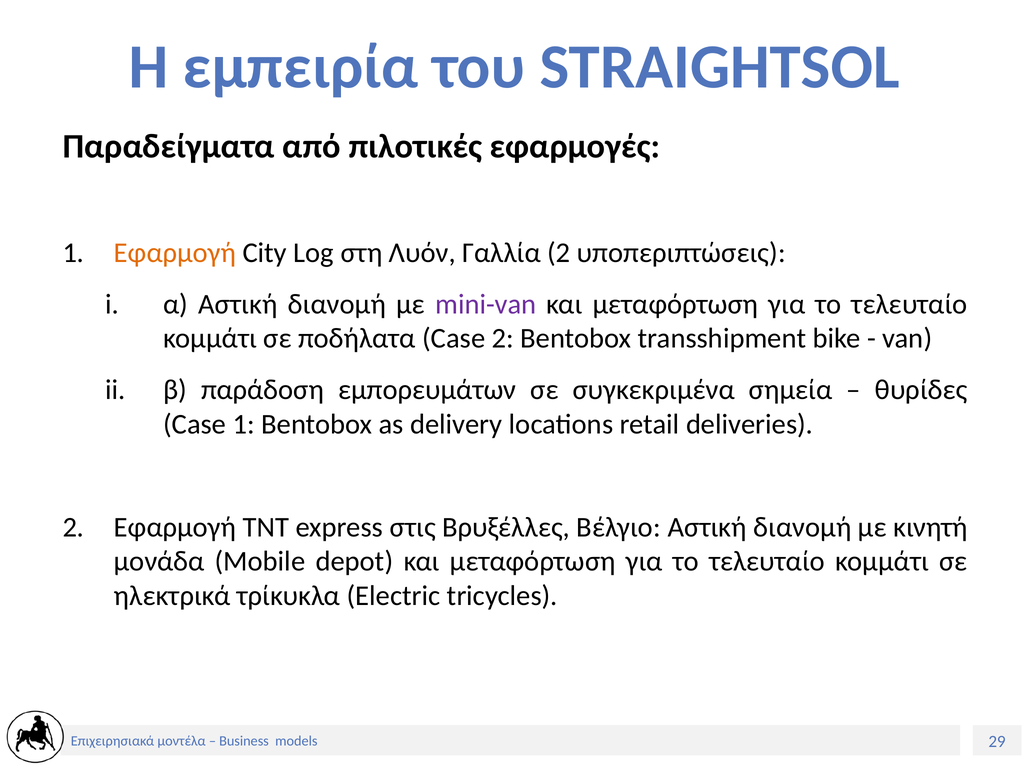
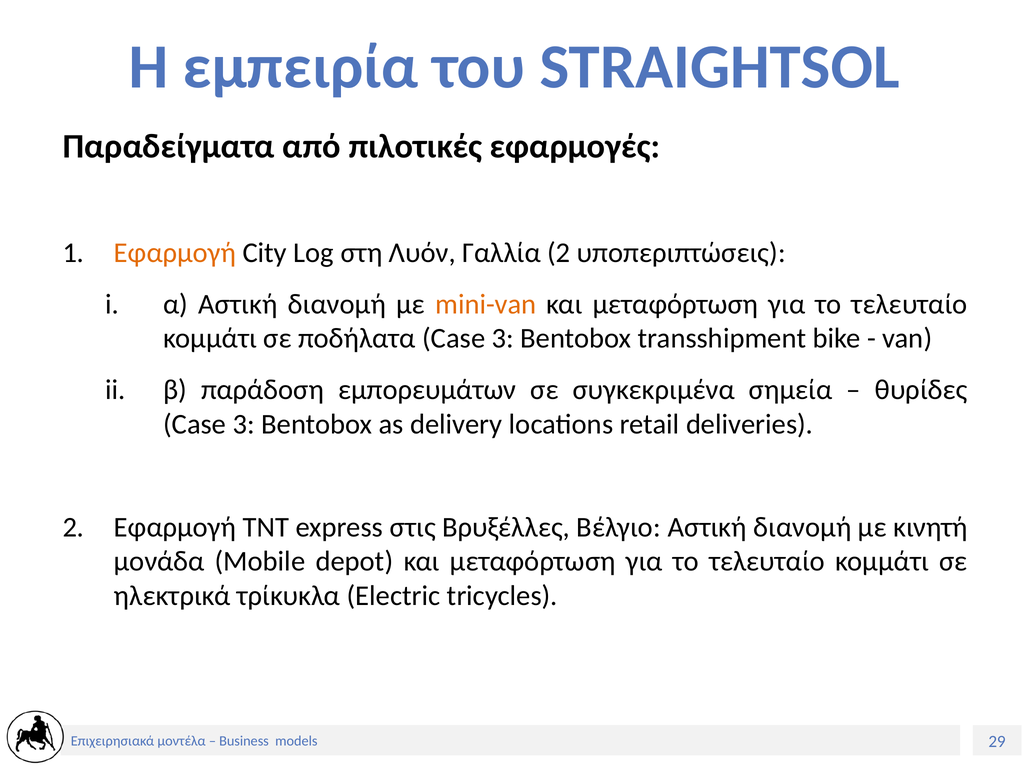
mini-van colour: purple -> orange (486, 304)
ποδήλατα Case 2: 2 -> 3 (503, 338)
1: 1 -> 3 (244, 424)
